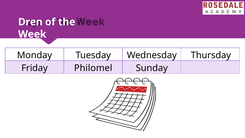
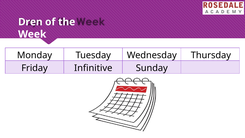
Philomel: Philomel -> Infinitive (93, 68)
